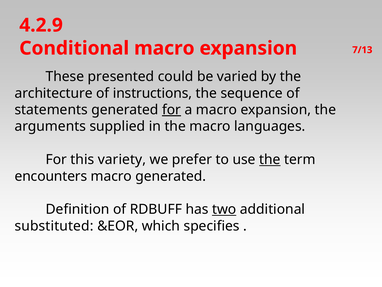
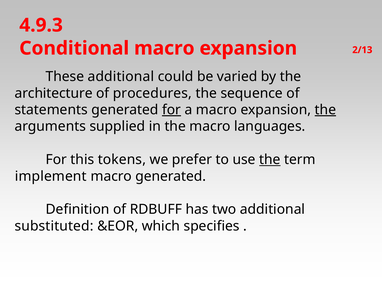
4.2.9: 4.2.9 -> 4.9.3 (41, 25)
7/13: 7/13 -> 2/13 (362, 50)
These presented: presented -> additional (121, 77)
instructions: instructions -> procedures (152, 93)
the underline: none -> present (325, 110)
variety: variety -> tokens (122, 159)
encounters: encounters -> implement (51, 176)
two underline: present -> none (224, 209)
